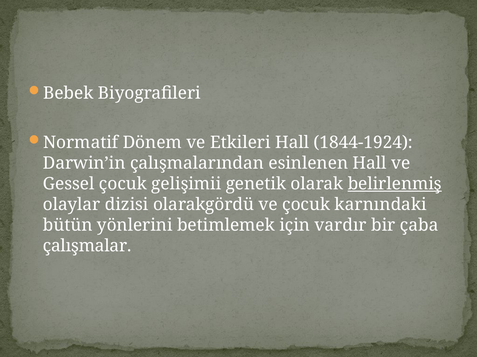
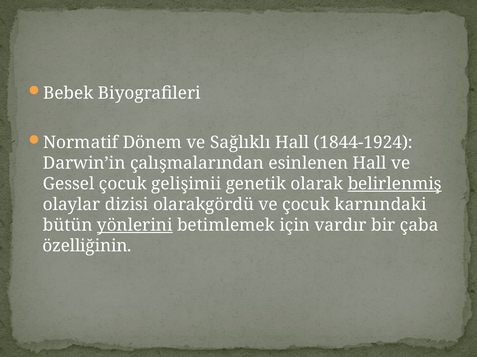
Etkileri: Etkileri -> Sağlıklı (240, 143)
yönlerini underline: none -> present (135, 226)
çalışmalar: çalışmalar -> özelliğinin (87, 246)
